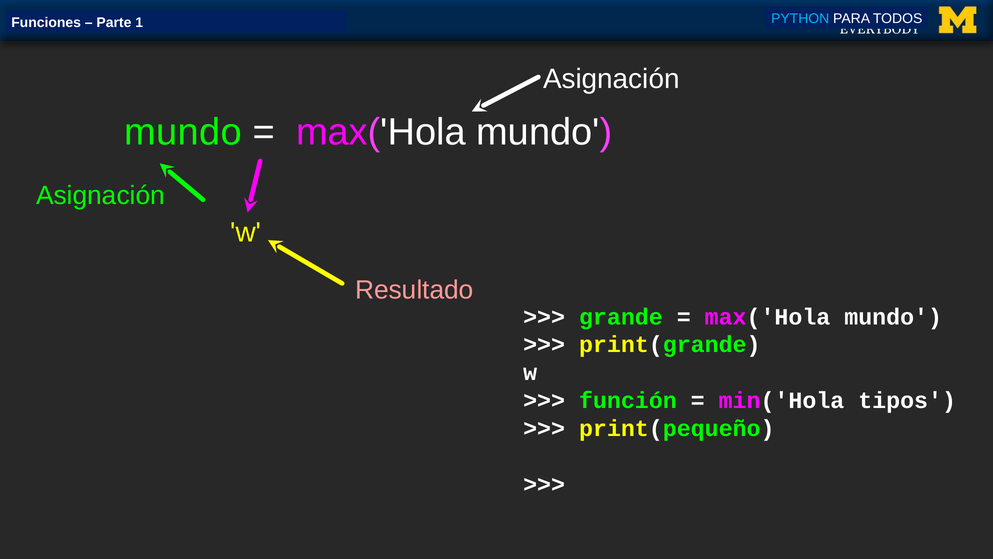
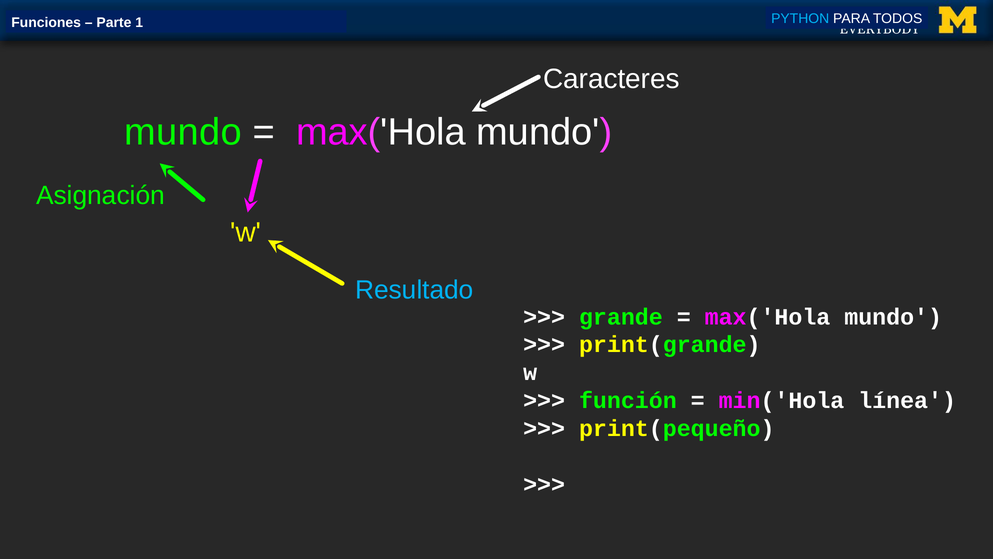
Asignación: Asignación -> Caracteres (611, 79)
Resultado colour: pink -> light blue (414, 290)
tipos: tipos -> línea (907, 400)
